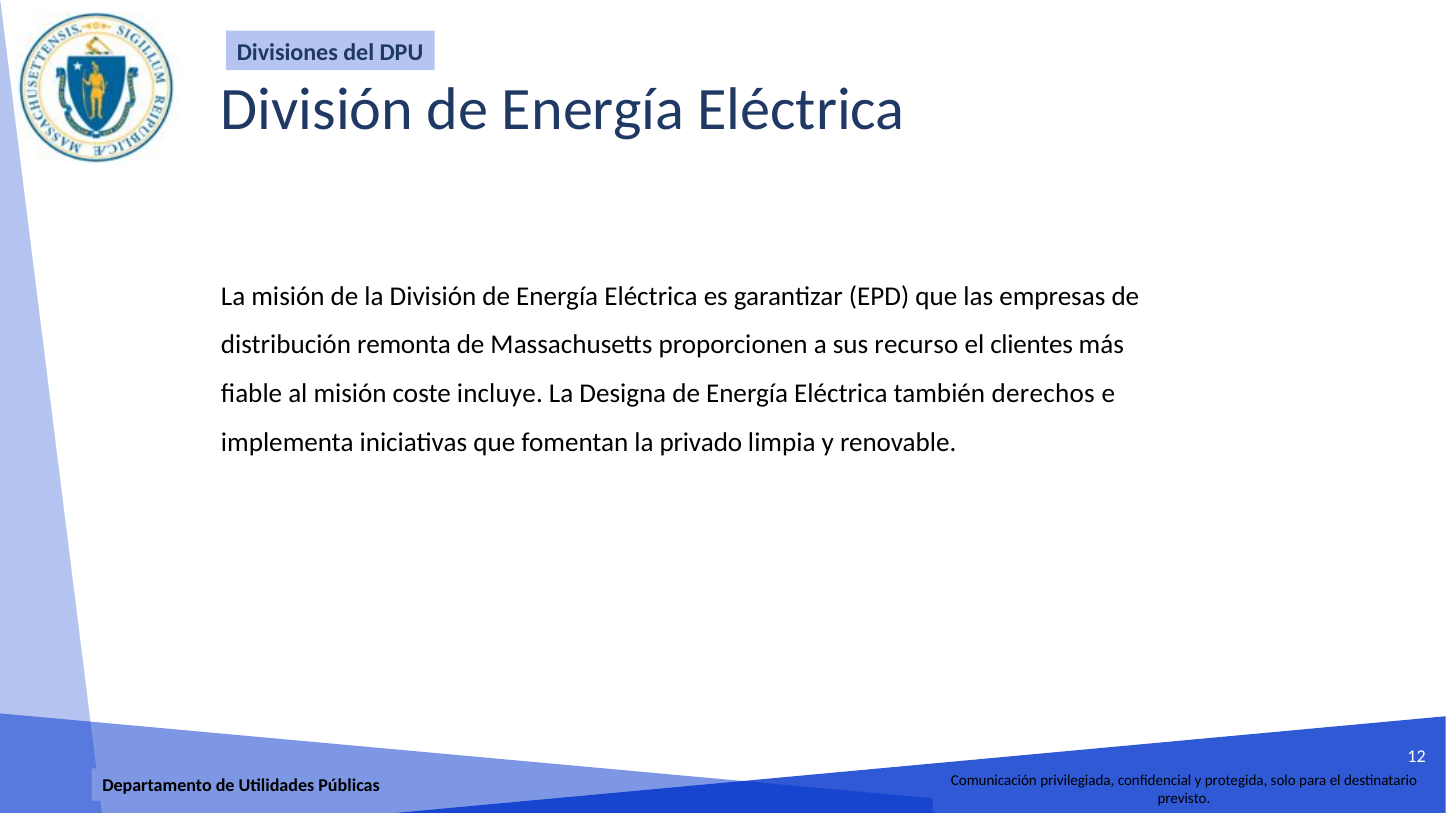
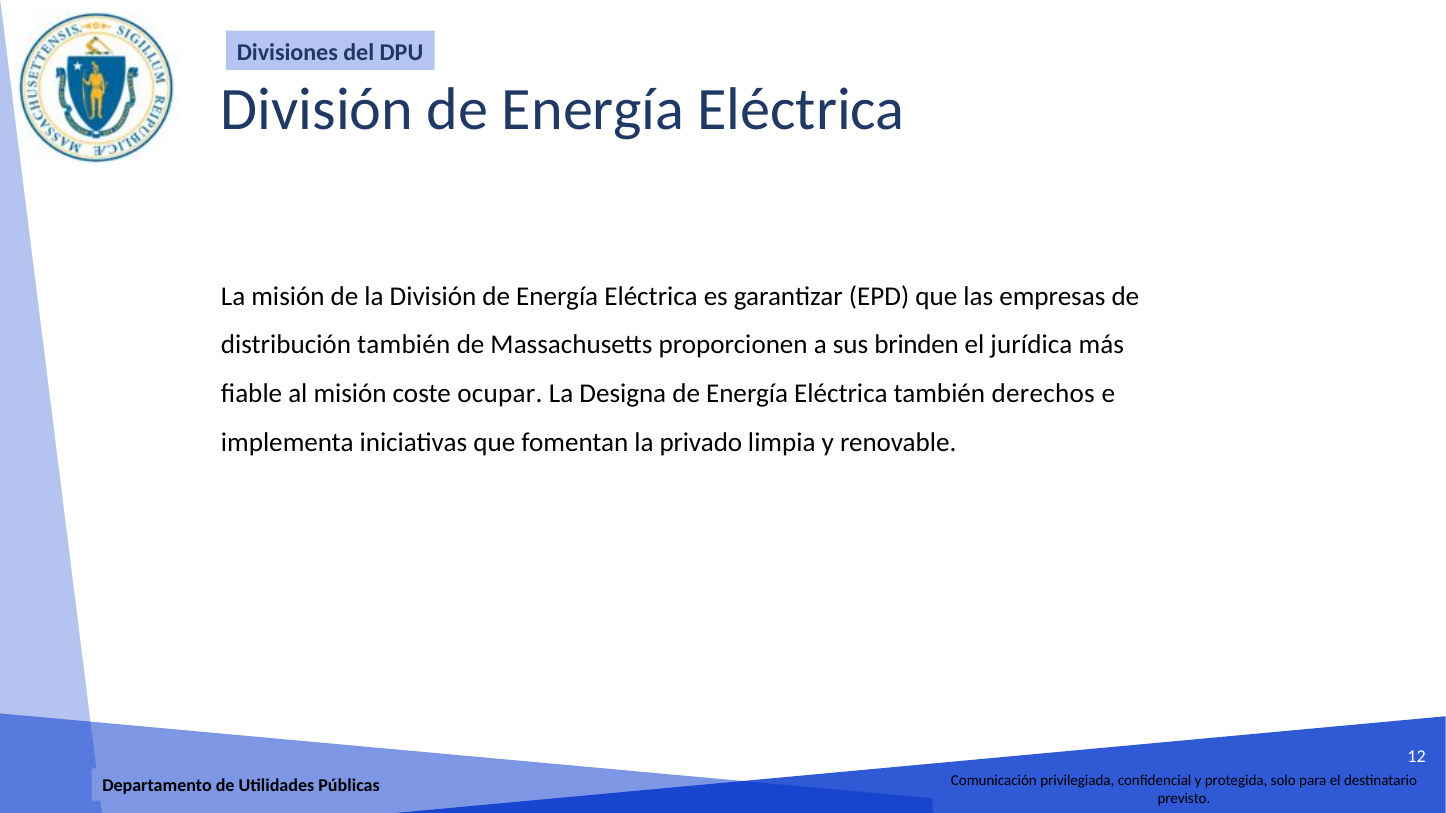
distribución remonta: remonta -> también (404, 345)
recurso: recurso -> brinden (917, 345)
clientes: clientes -> jurídica (1031, 345)
incluye: incluye -> ocupar (500, 394)
